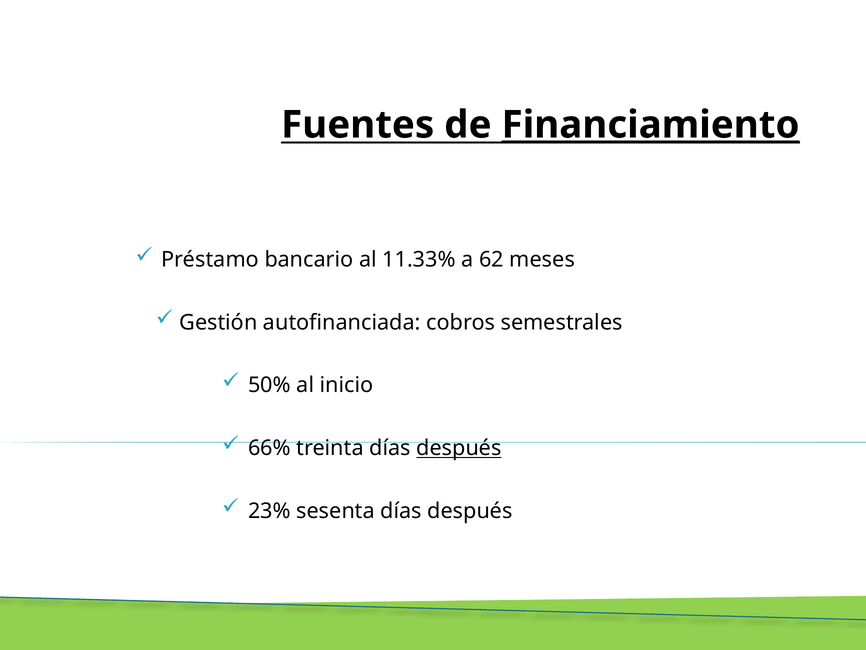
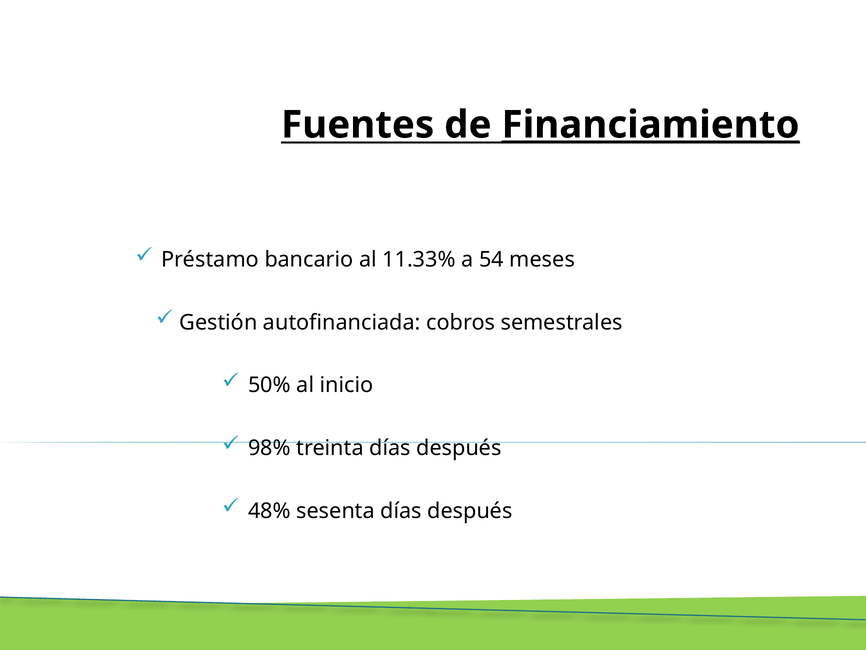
62: 62 -> 54 (492, 259)
66%: 66% -> 98% (269, 448)
después underline: present -> none (459, 448)
23%: 23% -> 48% (269, 511)
